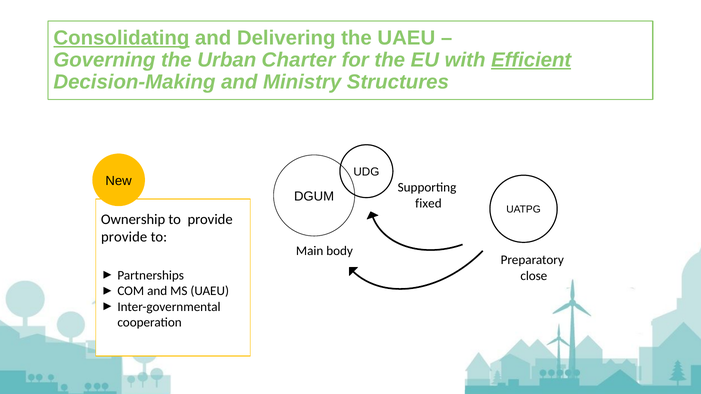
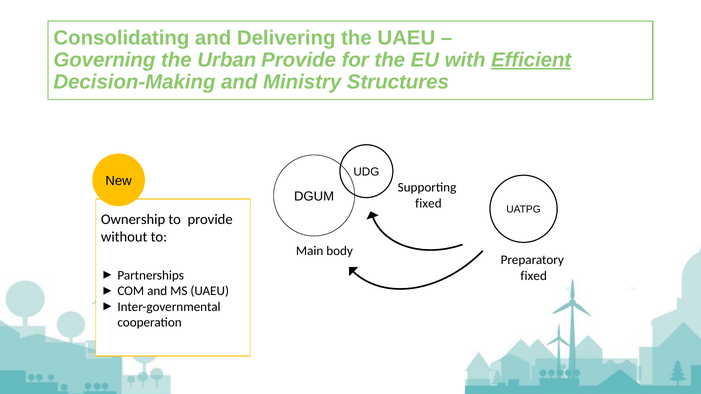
Consolidating underline: present -> none (121, 38)
Urban Charter: Charter -> Provide (299, 60)
provide: provide -> without (124, 237)
close: close -> fixed (534, 276)
